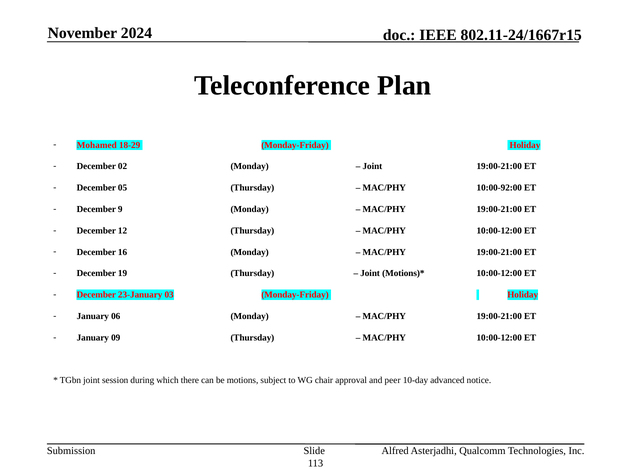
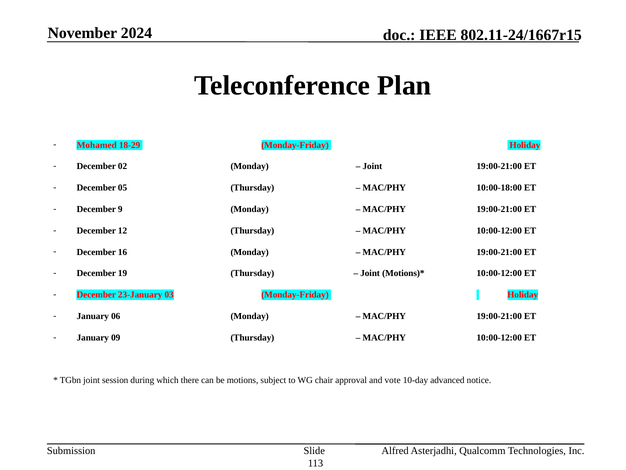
10:00-92:00: 10:00-92:00 -> 10:00-18:00 (499, 188)
peer: peer -> vote (393, 380)
